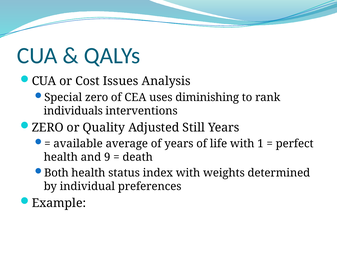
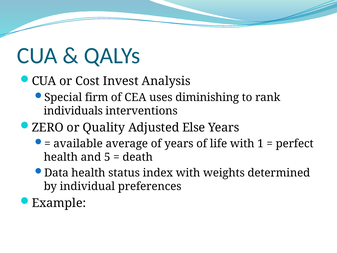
Issues: Issues -> Invest (121, 81)
Special zero: zero -> firm (97, 97)
Still: Still -> Else (194, 127)
9: 9 -> 5 (107, 157)
Both: Both -> Data (56, 173)
